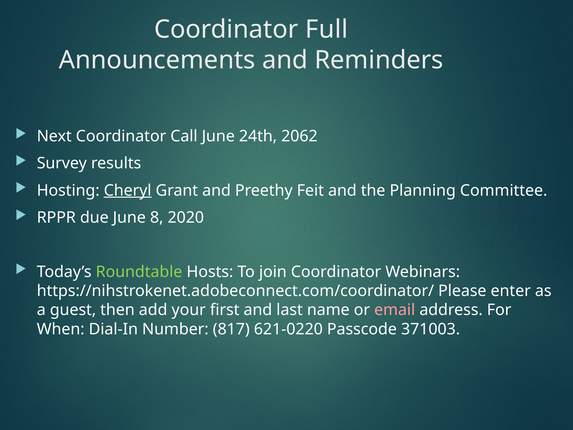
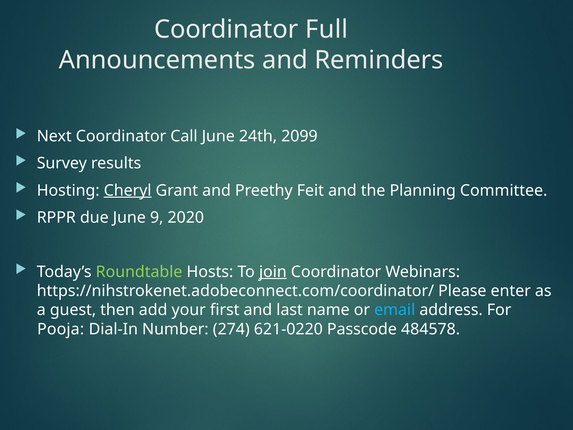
2062: 2062 -> 2099 (299, 136)
8: 8 -> 9 (157, 217)
join underline: none -> present (273, 272)
email colour: pink -> light blue (395, 310)
When: When -> Pooja (61, 329)
817: 817 -> 274 (231, 329)
371003: 371003 -> 484578 (431, 329)
